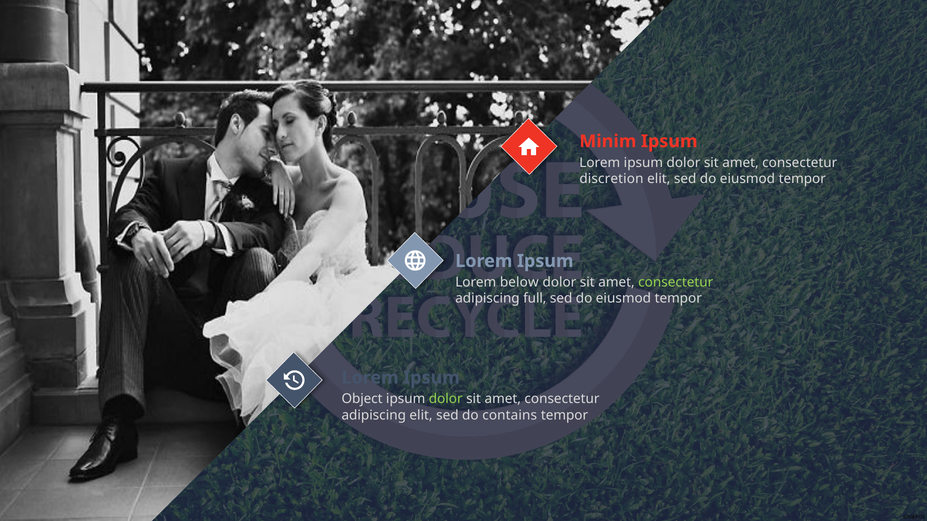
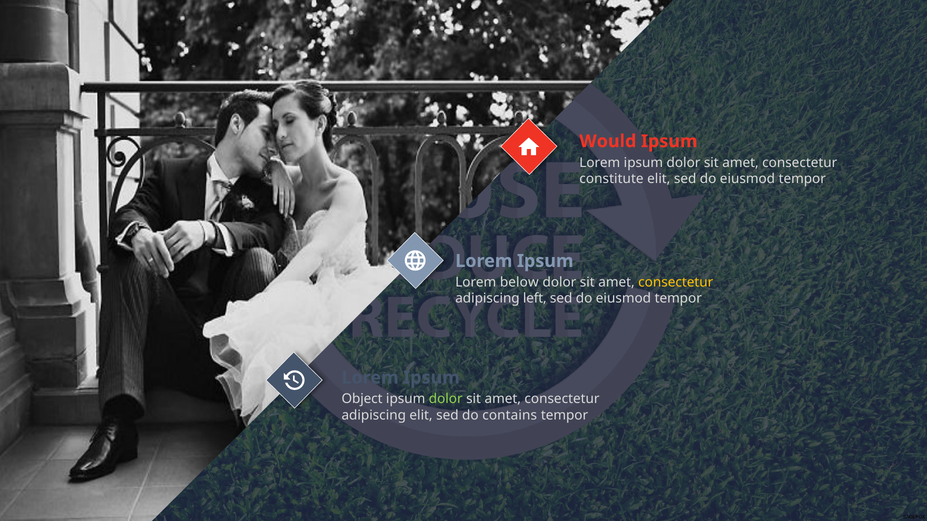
Minim: Minim -> Would (608, 141)
discretion: discretion -> constitute (611, 179)
consectetur colour: light green -> yellow (676, 283)
full: full -> left (535, 299)
